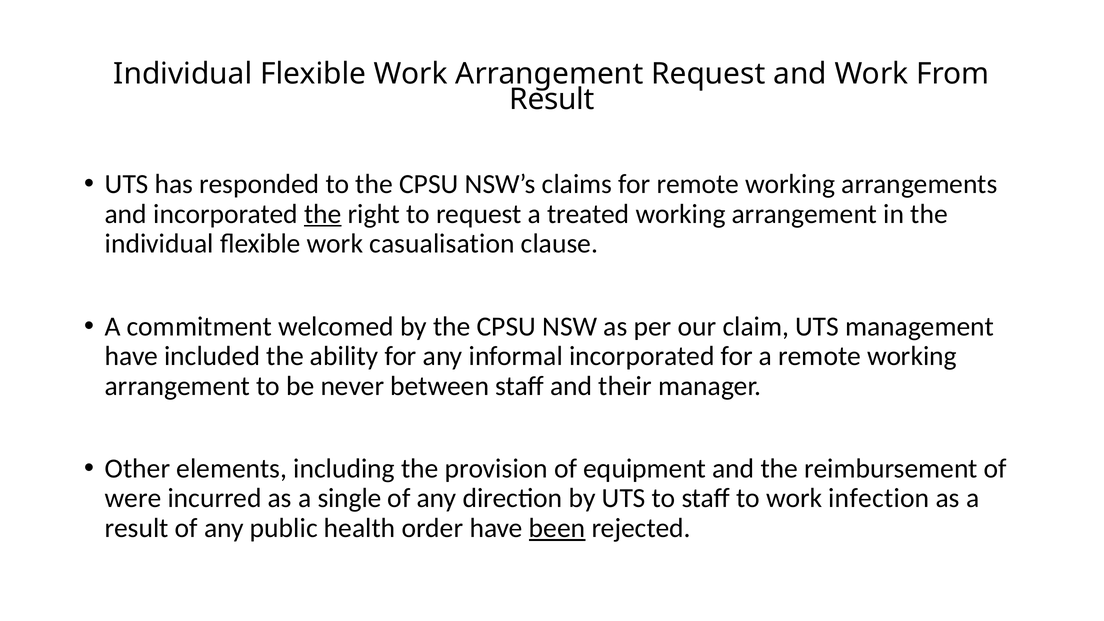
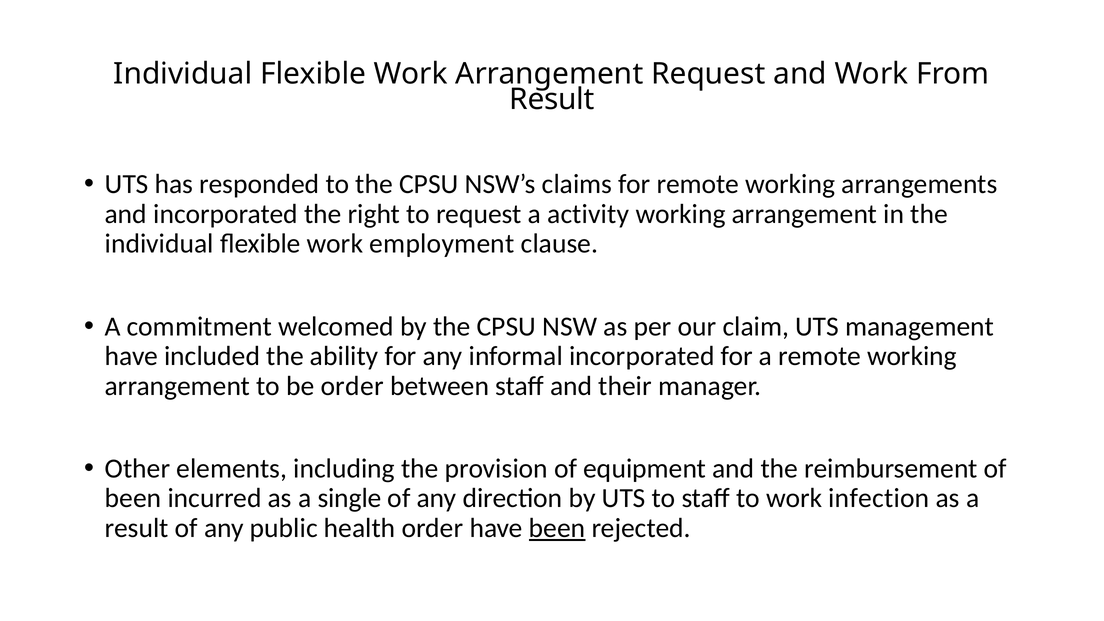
the underline: present -> none (323, 214)
treated: treated -> activity (588, 214)
casualisation: casualisation -> employment (442, 244)
be never: never -> order (352, 386)
were: were -> been (133, 498)
